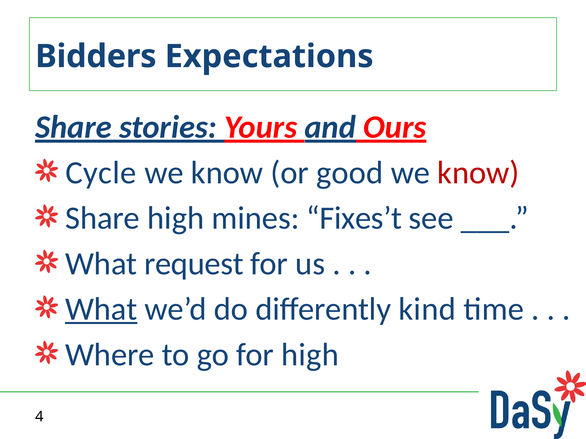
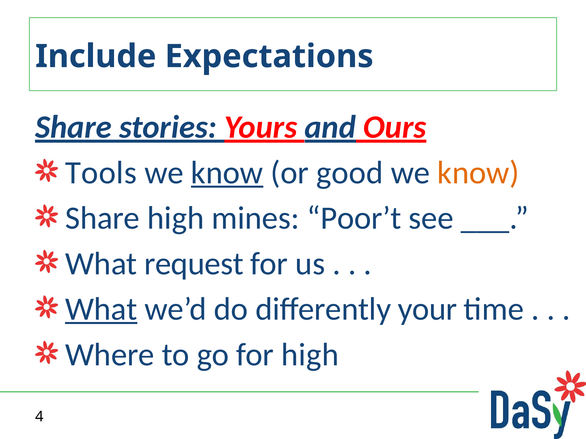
Bidders: Bidders -> Include (96, 56)
Cycle: Cycle -> Tools (101, 173)
know underline: none -> present (227, 173)
know colour: red -> orange (478, 173)
Fixes’t: Fixes’t -> Poor’t (354, 218)
kind: kind -> your (428, 310)
